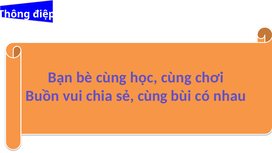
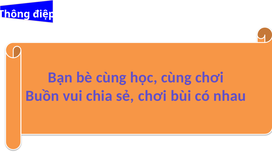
sẻ cùng: cùng -> chơi (152, 96)
